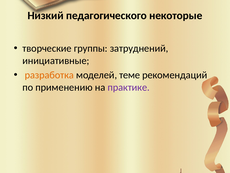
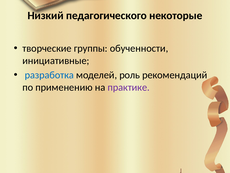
затруднений: затруднений -> обученности (139, 48)
разработка colour: orange -> blue (49, 75)
теме: теме -> роль (130, 75)
